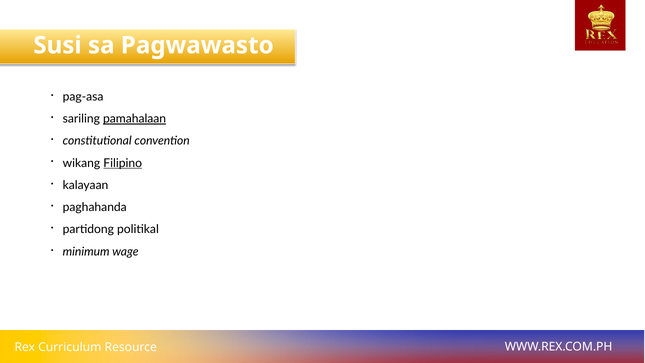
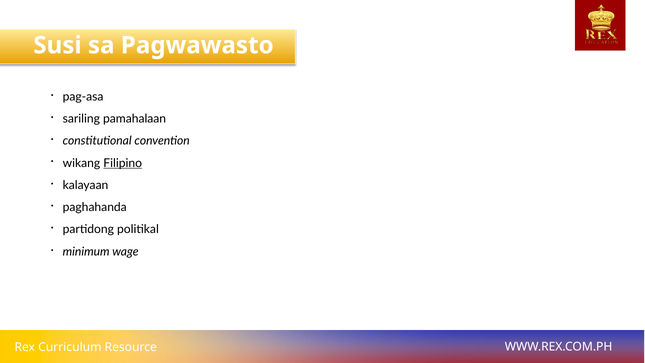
pamahalaan underline: present -> none (135, 119)
